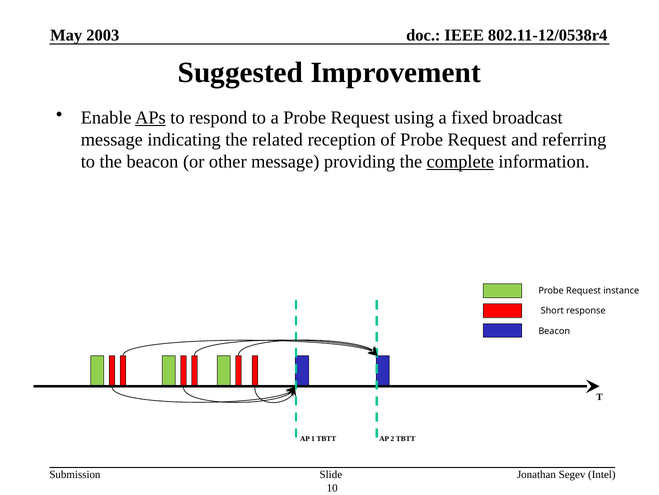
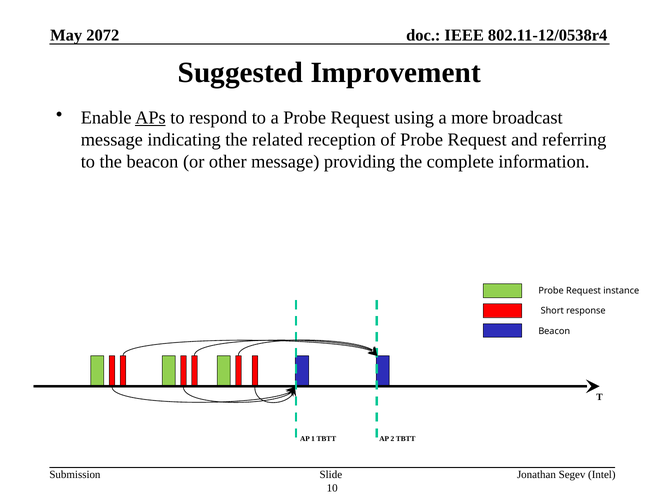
2003: 2003 -> 2072 (103, 35)
fixed: fixed -> more (470, 117)
complete underline: present -> none (460, 161)
